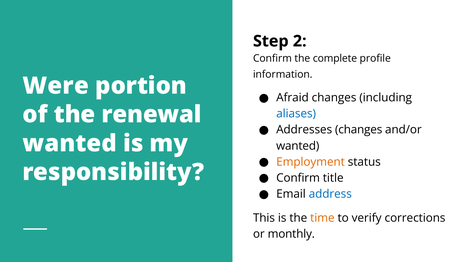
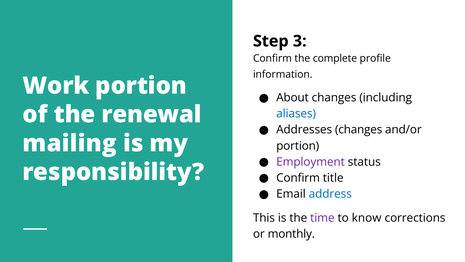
2: 2 -> 3 (300, 41)
Were: Were -> Work (56, 86)
Afraid: Afraid -> About (293, 98)
wanted: wanted -> mailing (70, 143)
wanted: wanted -> portion (298, 146)
Employment colour: orange -> purple (311, 162)
time colour: orange -> purple (322, 218)
verify: verify -> know (367, 218)
